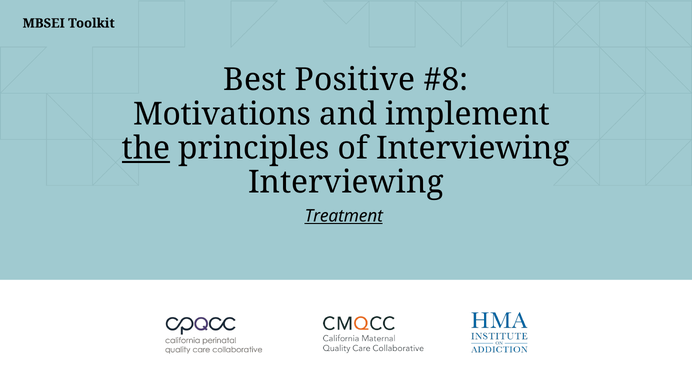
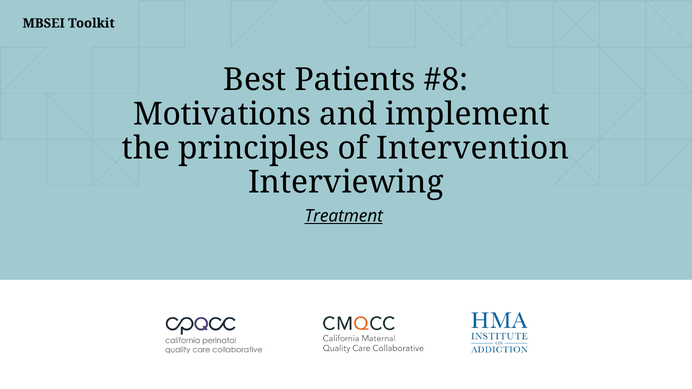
Positive: Positive -> Patients (355, 80)
the underline: present -> none (146, 148)
of Interviewing: Interviewing -> Intervention (473, 148)
